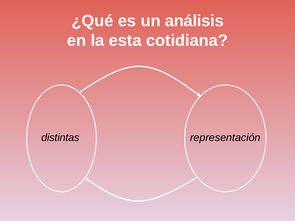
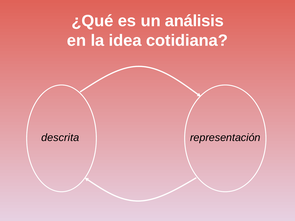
esta: esta -> idea (125, 41)
distintas: distintas -> descrita (60, 138)
